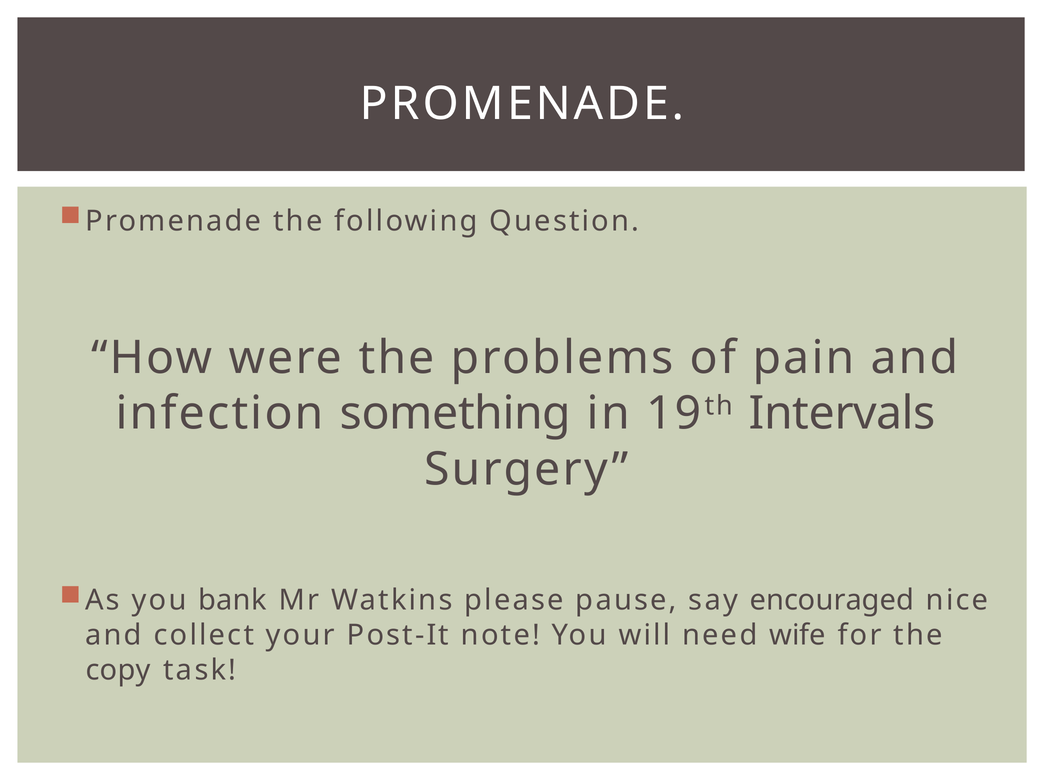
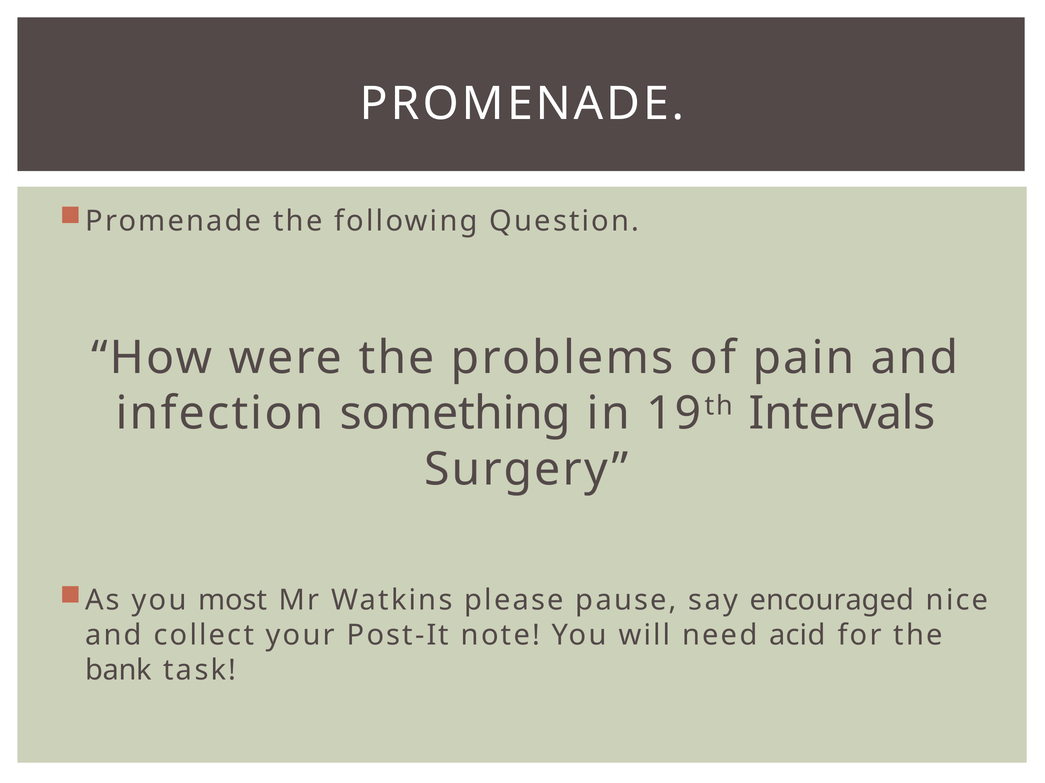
bank: bank -> most (233, 601)
wife: wife -> acid (797, 636)
copy: copy -> bank (119, 671)
